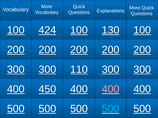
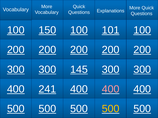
424: 424 -> 150 (47, 30)
130: 130 -> 101 (111, 30)
110: 110 -> 145 (79, 70)
450: 450 -> 241 (47, 89)
500 colour: light blue -> yellow (111, 109)
